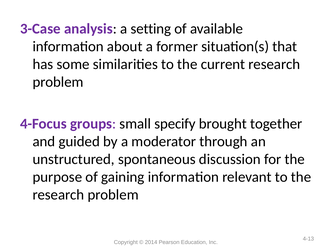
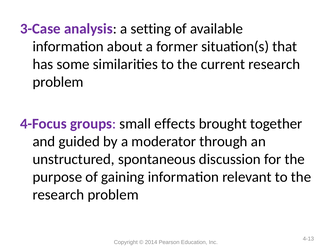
specify: specify -> effects (175, 124)
